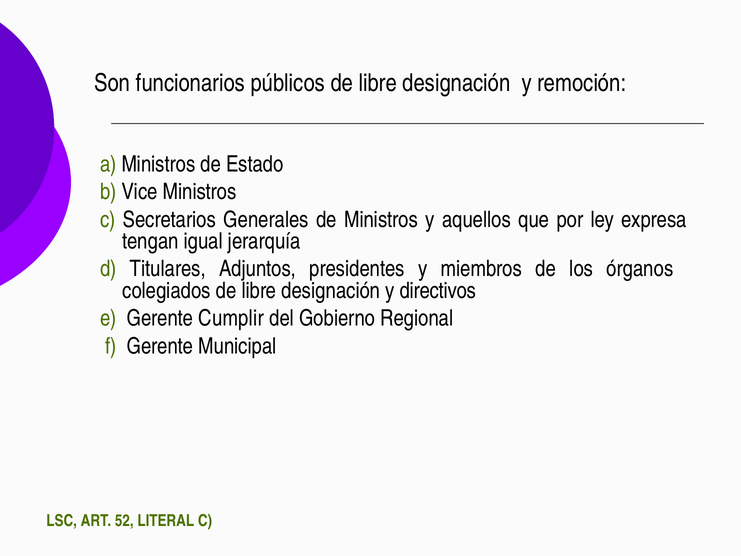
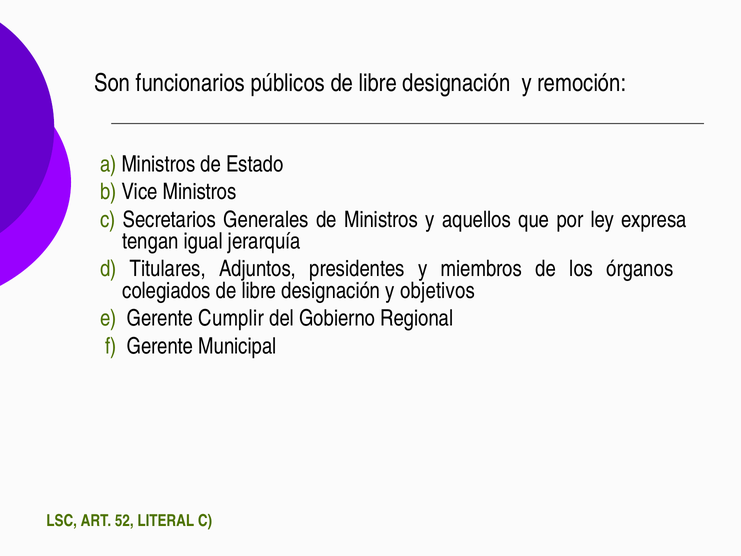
directivos: directivos -> objetivos (438, 291)
